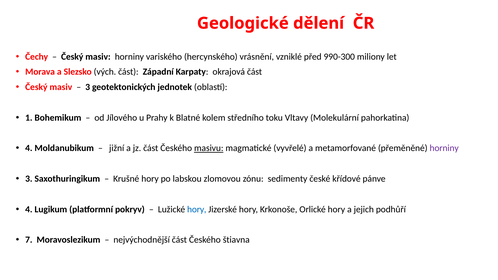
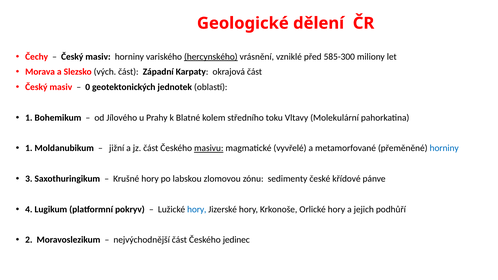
hercynského underline: none -> present (211, 57)
990-300: 990-300 -> 585-300 (339, 57)
3: 3 -> 0 (88, 87)
4: 4 -> 1 (29, 148)
horniny colour: purple -> blue (444, 148)
7: 7 -> 2 (29, 240)
štiavna: štiavna -> jedinec (236, 240)
